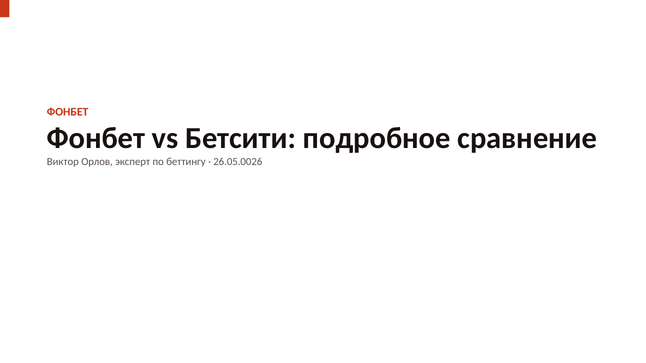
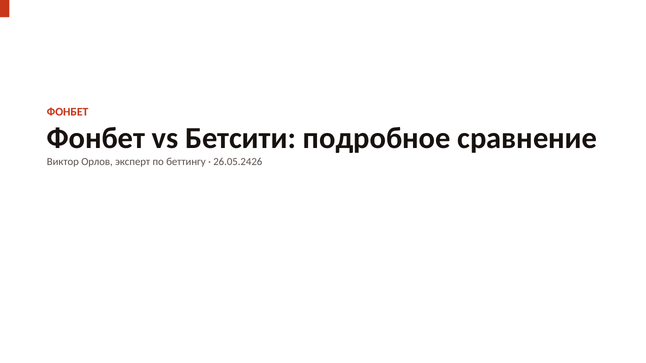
26.05.0026: 26.05.0026 -> 26.05.2426 (238, 162)
